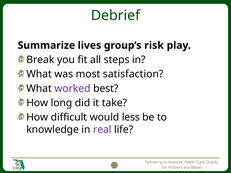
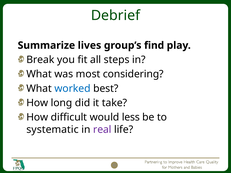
risk: risk -> find (154, 45)
satisfaction: satisfaction -> considering (133, 74)
worked colour: purple -> blue (72, 89)
knowledge: knowledge -> systematic (53, 130)
